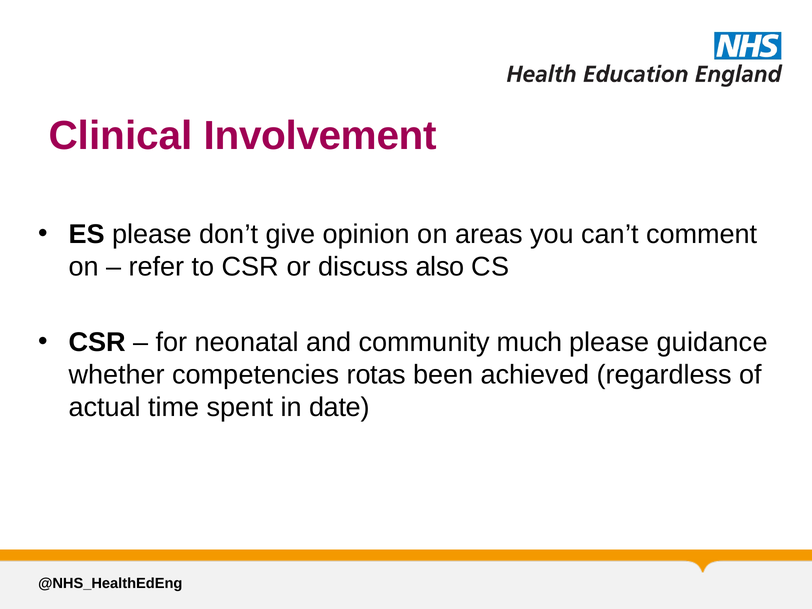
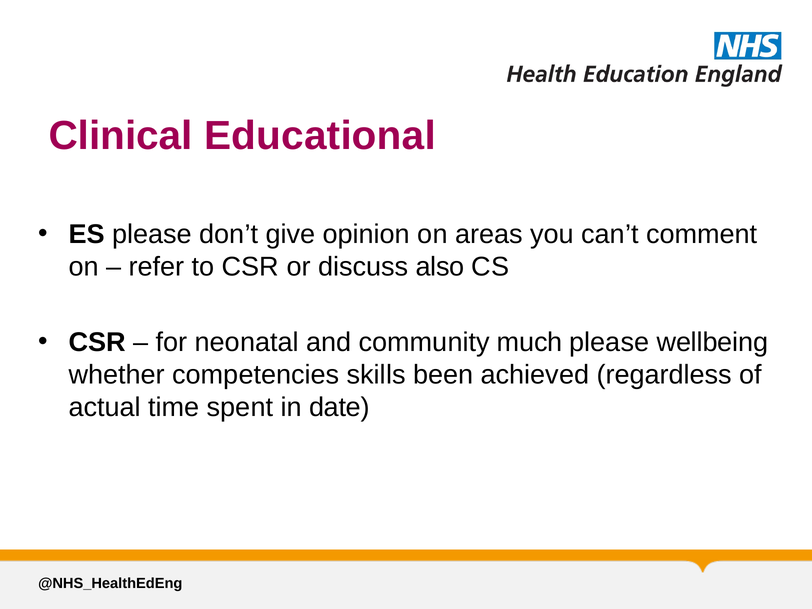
Involvement: Involvement -> Educational (320, 136)
guidance: guidance -> wellbeing (712, 343)
rotas: rotas -> skills (376, 375)
